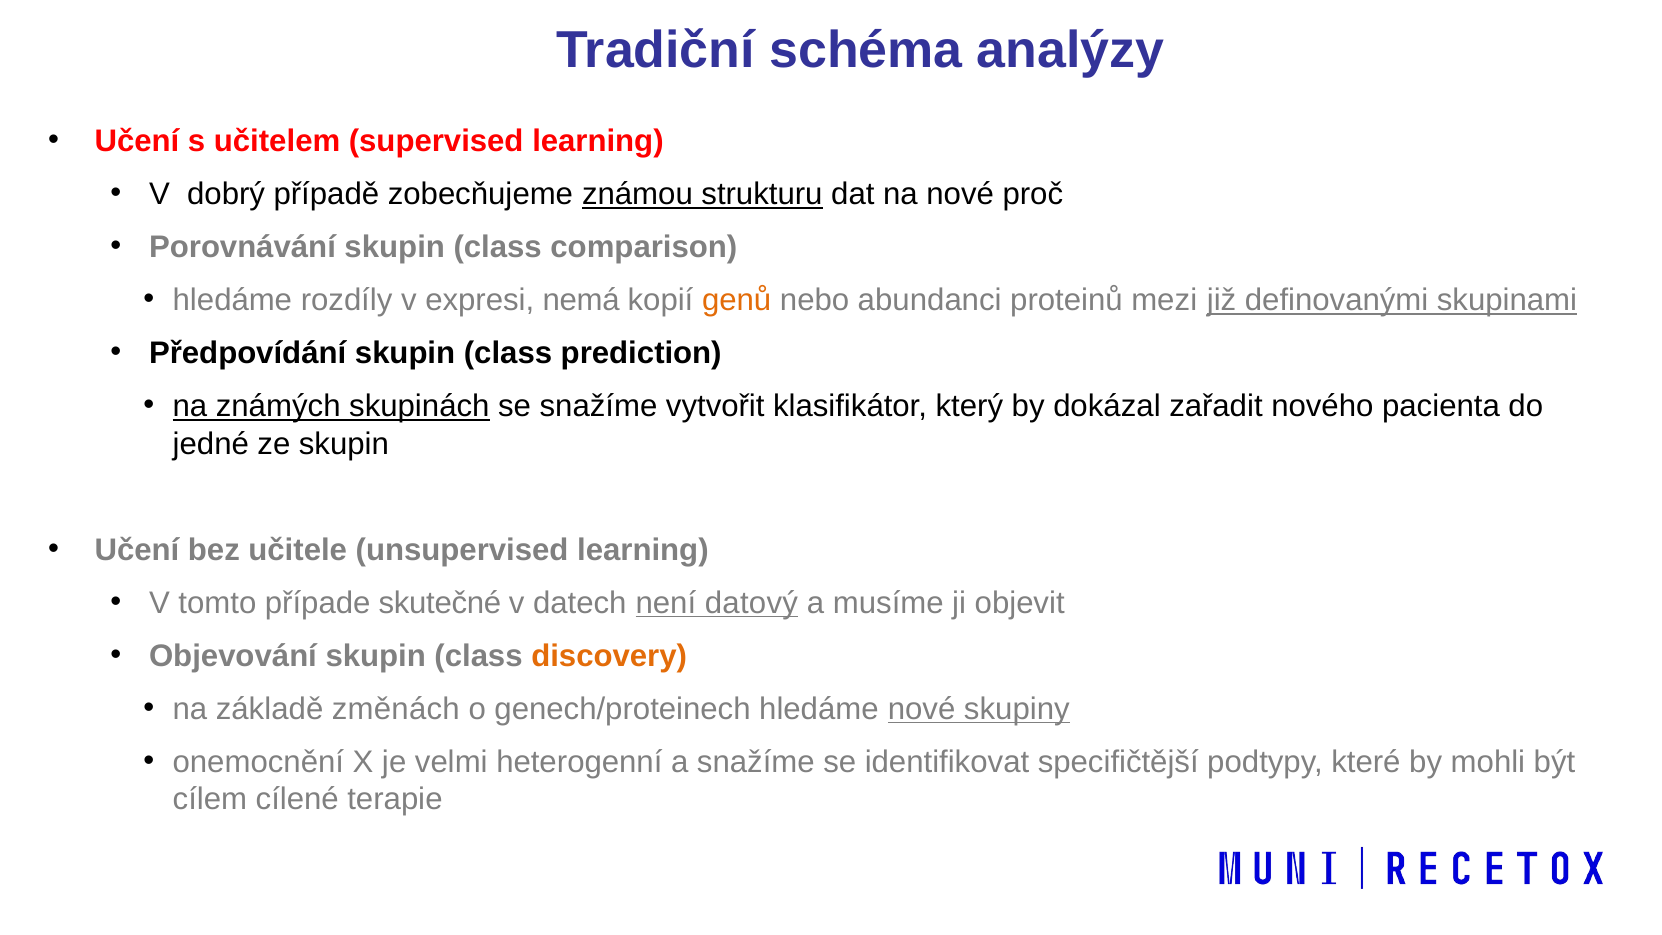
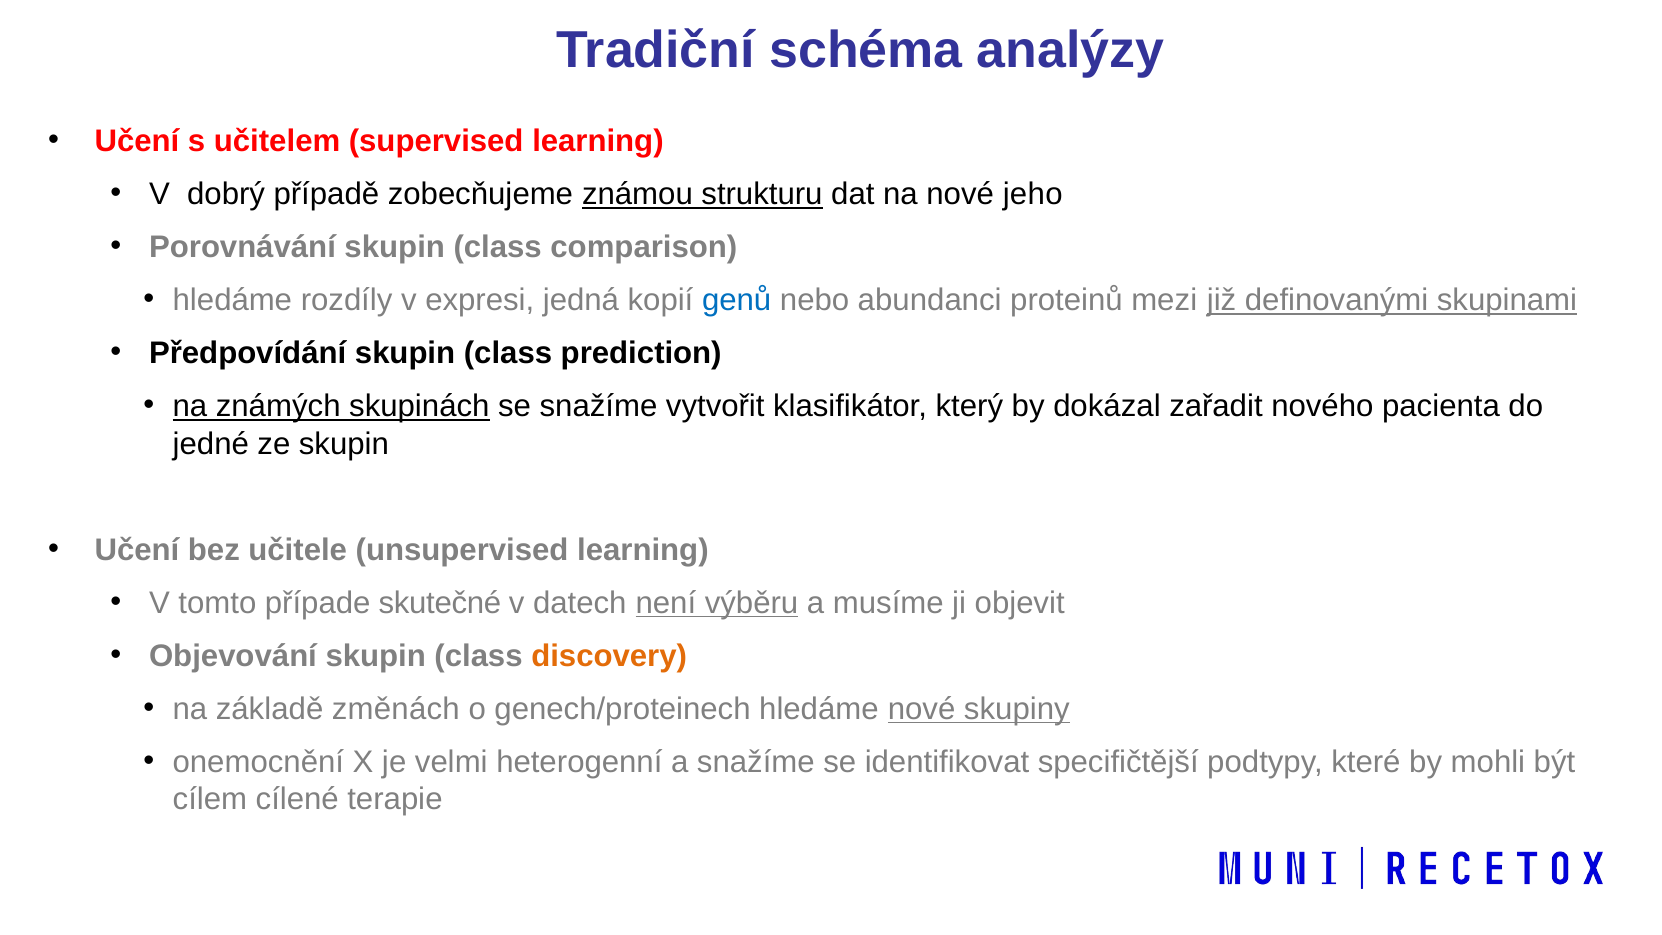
proč: proč -> jeho (1033, 194)
nemá: nemá -> jedná (581, 300)
genů colour: orange -> blue (737, 300)
datový: datový -> výběru (752, 603)
